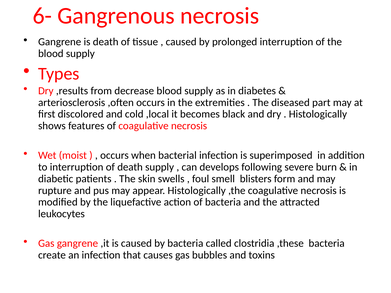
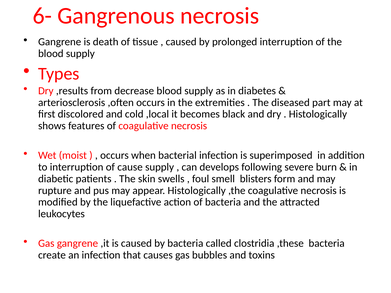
of death: death -> cause (130, 167)
